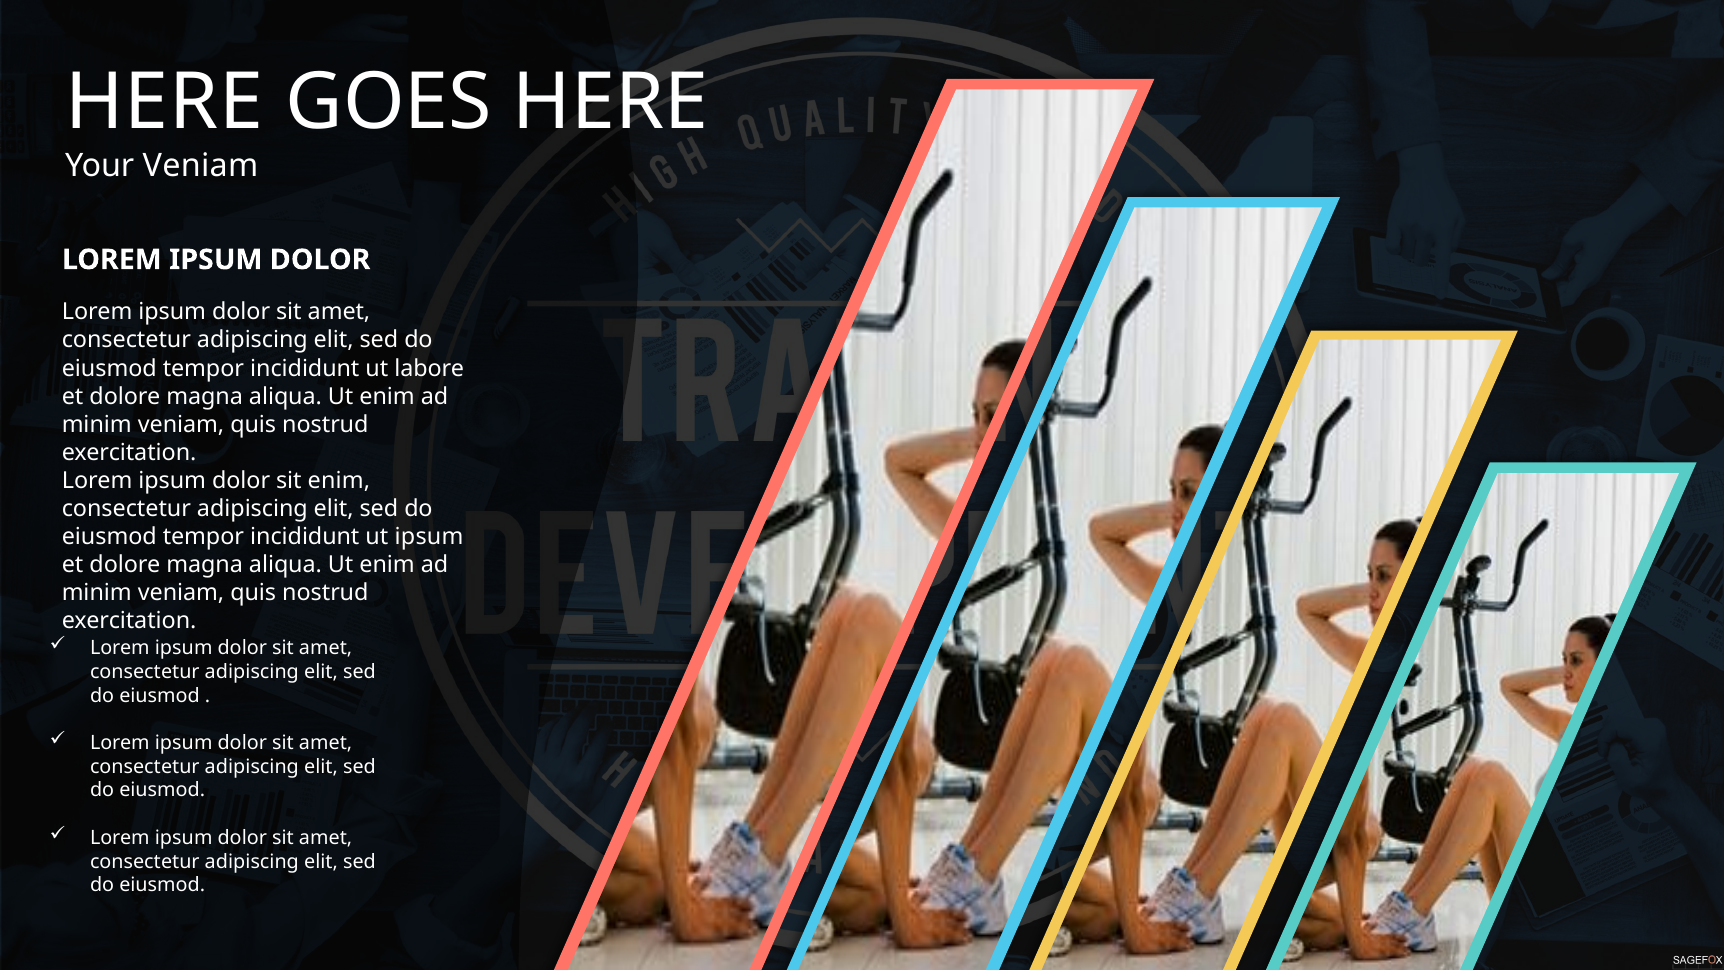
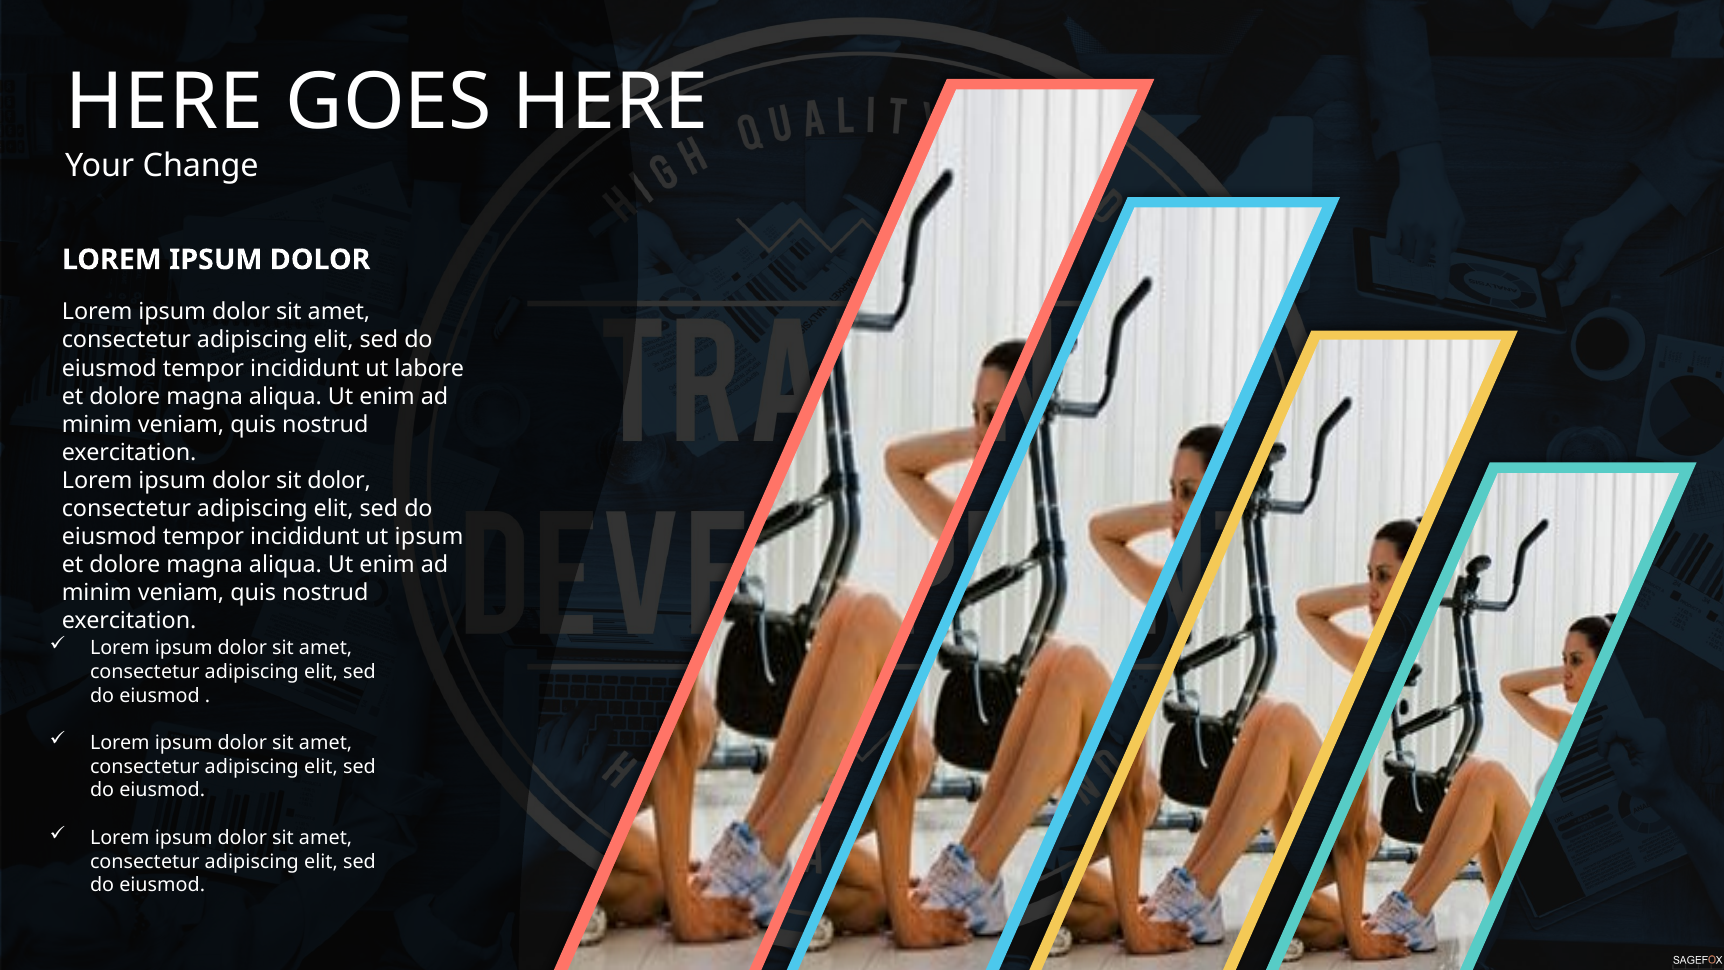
Your Veniam: Veniam -> Change (201, 166)
sit enim: enim -> dolor (339, 480)
